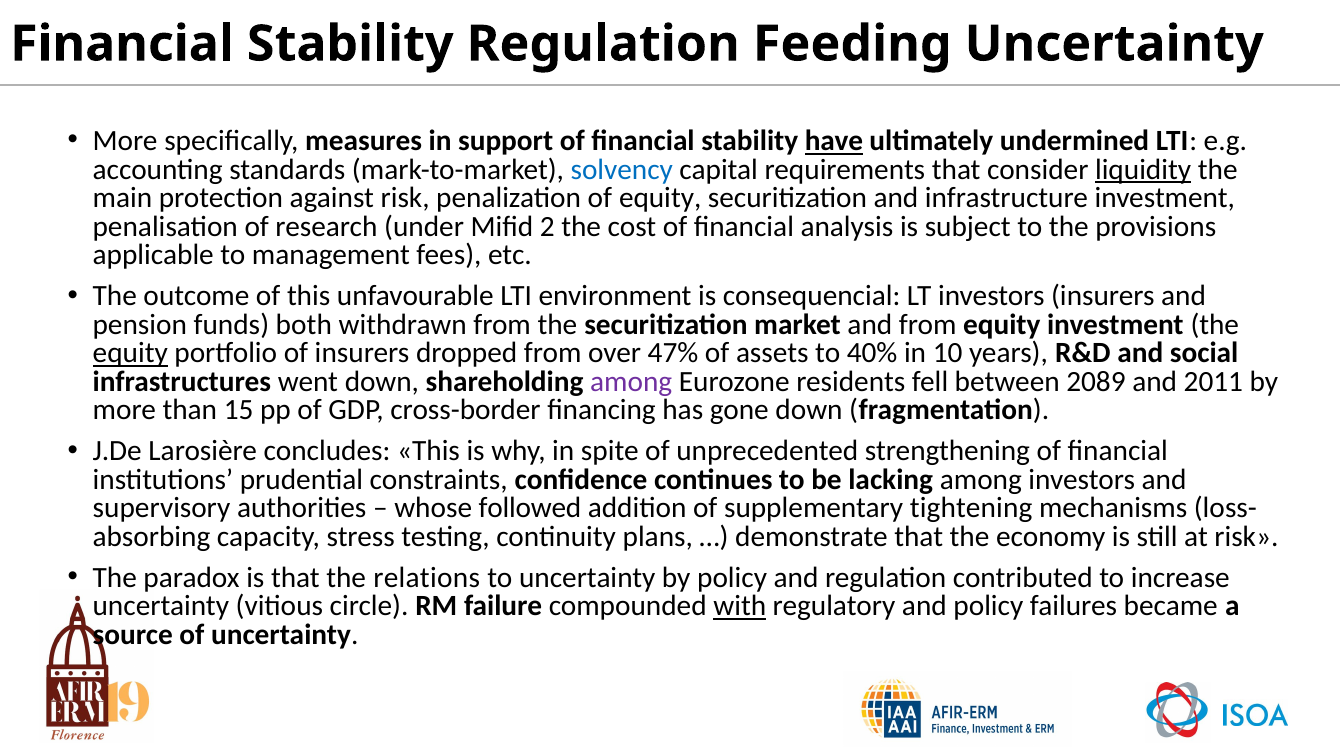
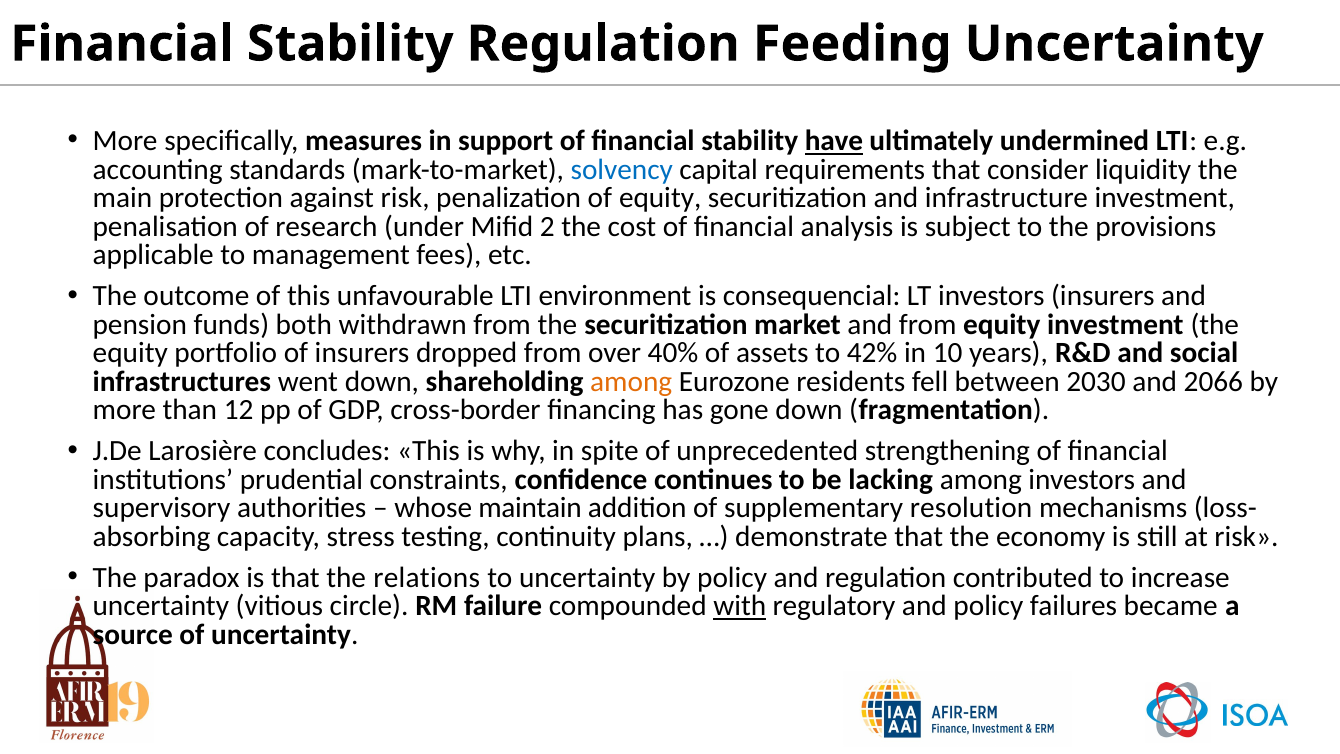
liquidity underline: present -> none (1143, 170)
equity underline: present -> none (130, 353)
47%: 47% -> 40% (673, 353)
40%: 40% -> 42% (872, 353)
among colour: purple -> orange (631, 382)
2089: 2089 -> 2030 (1096, 382)
2011: 2011 -> 2066 (1213, 382)
15: 15 -> 12 (239, 410)
followed: followed -> maintain (530, 508)
tightening: tightening -> resolution (971, 508)
